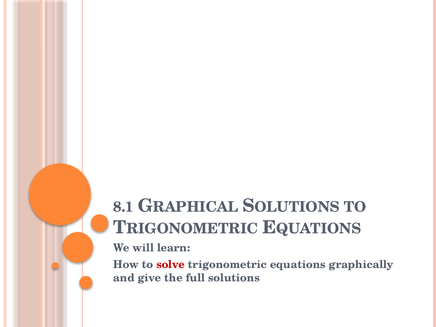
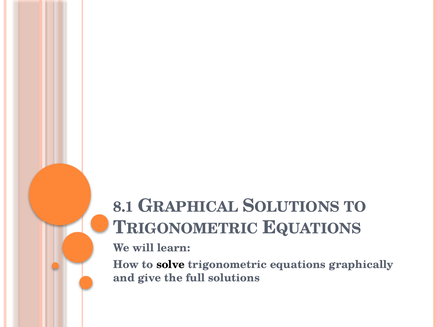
solve colour: red -> black (171, 265)
